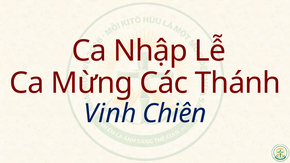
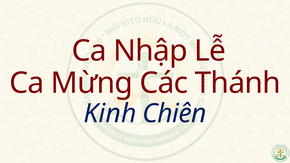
Vinh: Vinh -> Kinh (110, 114)
